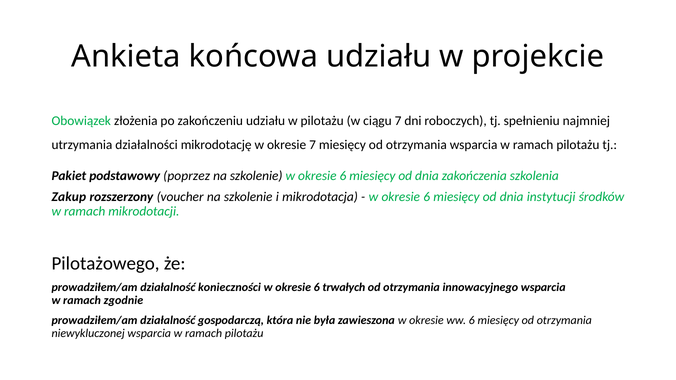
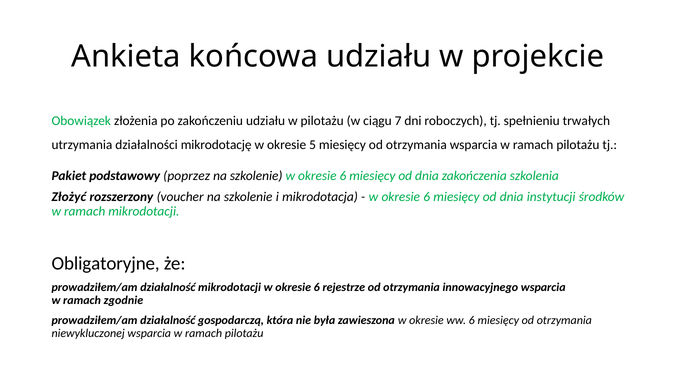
najmniej: najmniej -> trwałych (586, 121)
okresie 7: 7 -> 5 (313, 145)
Zakup: Zakup -> Złożyć (69, 197)
Pilotażowego: Pilotażowego -> Obligatoryjne (106, 264)
działalność konieczności: konieczności -> mikrodotacji (229, 288)
trwałych: trwałych -> rejestrze (344, 288)
